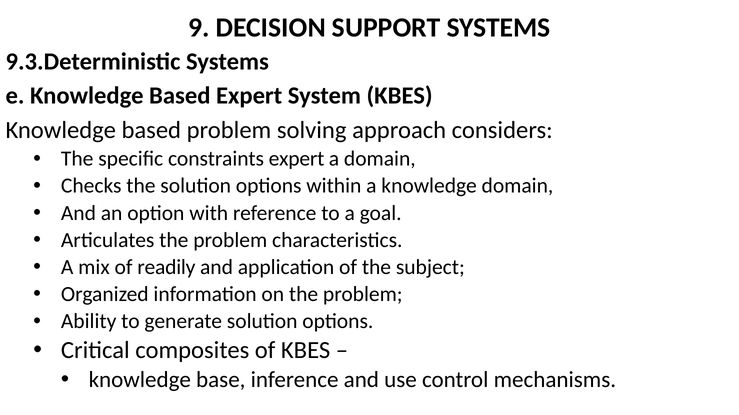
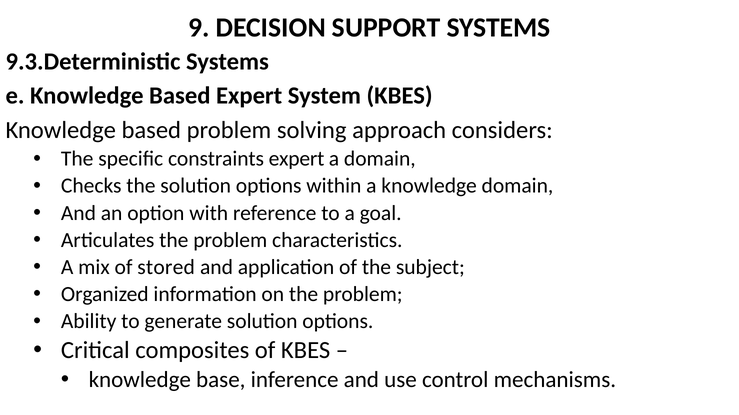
readily: readily -> stored (166, 268)
